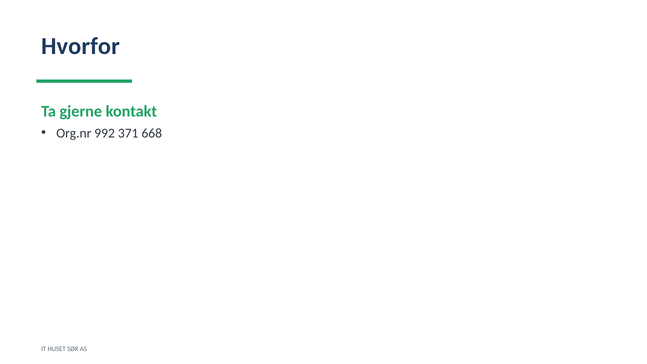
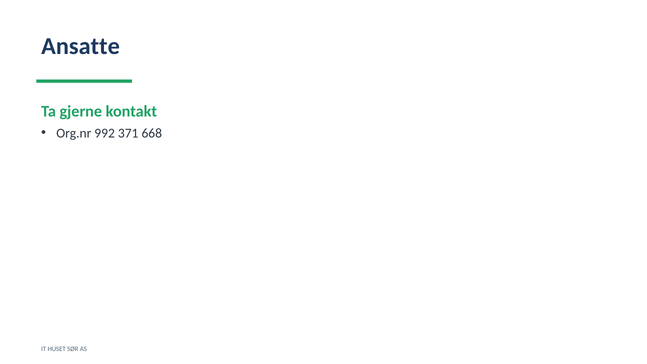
Hvorfor: Hvorfor -> Ansatte (81, 46)
